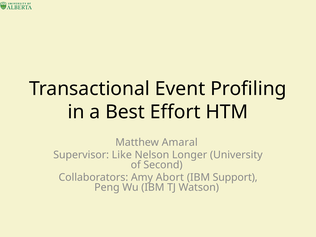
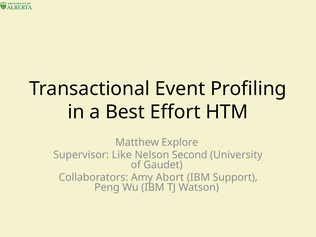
Amaral: Amaral -> Explore (180, 143)
Longer: Longer -> Second (190, 155)
Second: Second -> Gaudet (163, 165)
